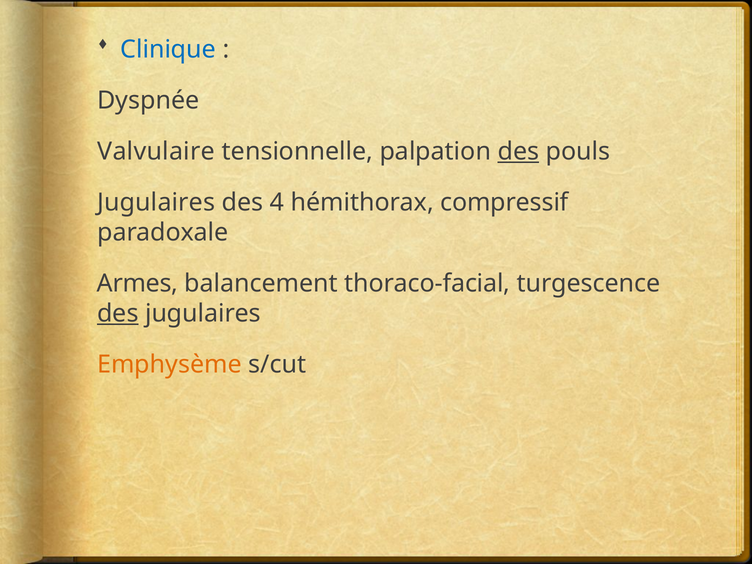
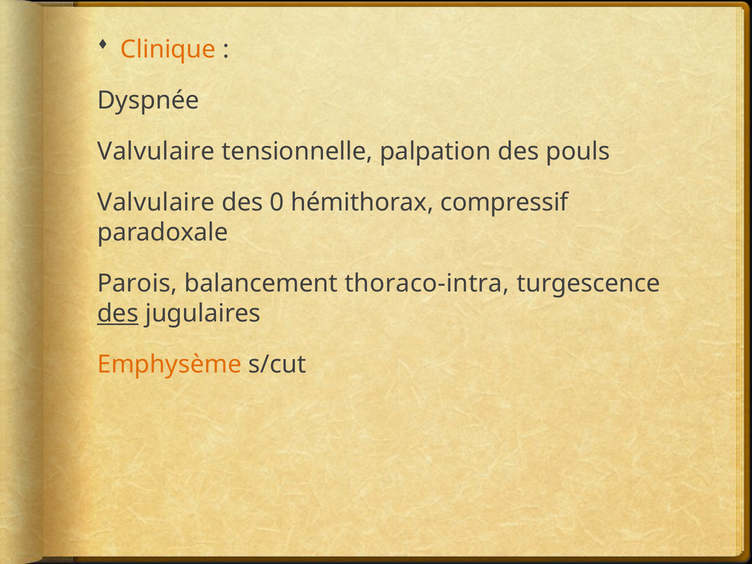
Clinique colour: blue -> orange (168, 49)
des underline: present -> none (518, 151)
Jugulaires: Jugulaires -> Valvulaire (156, 202)
4: 4 -> 0 (277, 202)
Armes: Armes -> Parois (137, 283)
thoraco-facial: thoraco-facial -> thoraco-intra (427, 283)
